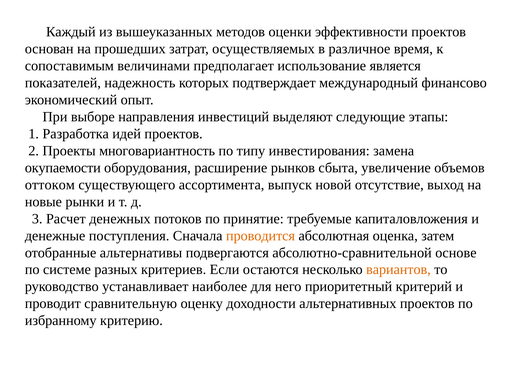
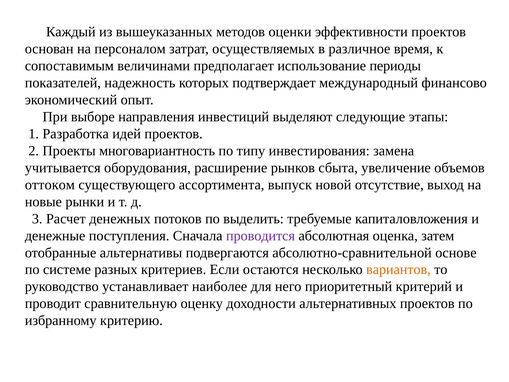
прошедших: прошедших -> персоналом (130, 49)
является: является -> периоды (395, 66)
окупаемости: окупаемости -> учитывается (63, 168)
принятие: принятие -> выделить (254, 219)
проводится colour: orange -> purple (261, 236)
